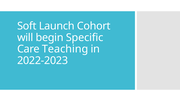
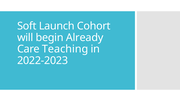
Specific: Specific -> Already (85, 38)
